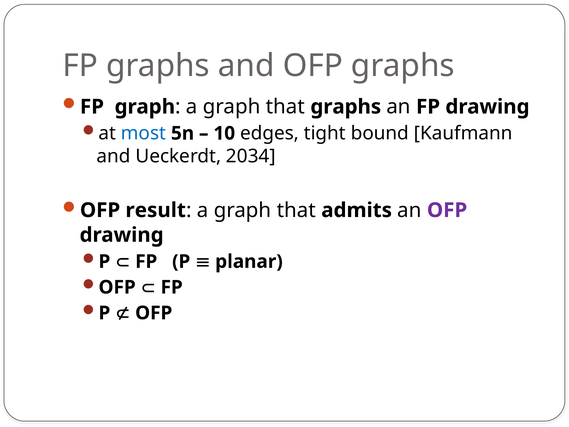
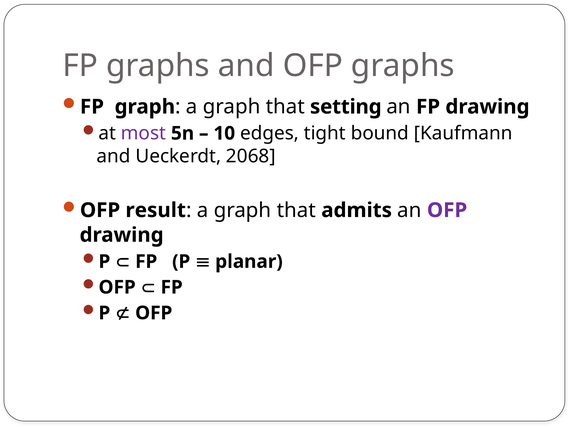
that graphs: graphs -> setting (346, 107)
most colour: blue -> purple (143, 133)
2034: 2034 -> 2068 (251, 156)
